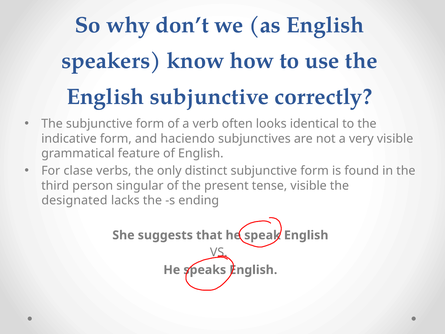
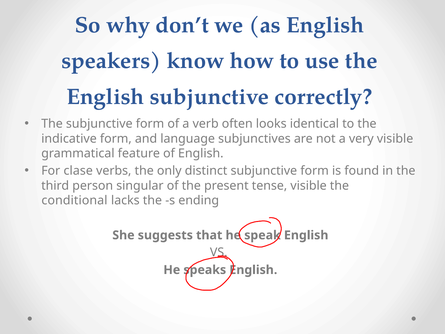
haciendo: haciendo -> language (188, 138)
designated: designated -> conditional (74, 200)
